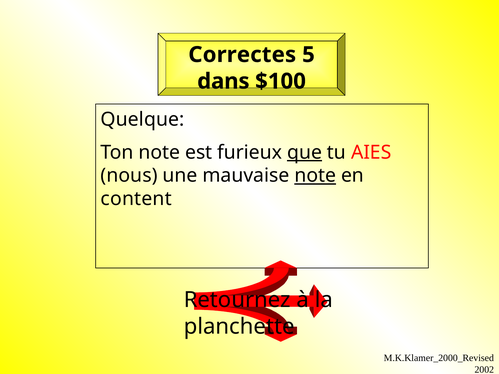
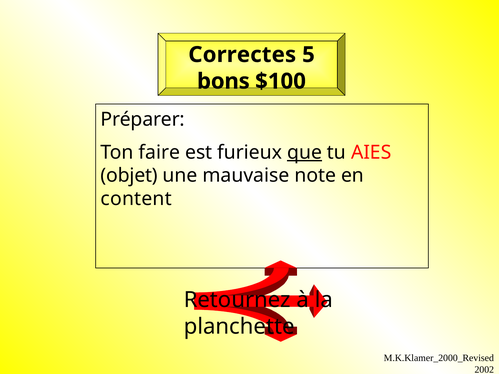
dans: dans -> bons (223, 81)
Quelque: Quelque -> Préparer (143, 119)
Ton note: note -> faire (159, 152)
nous: nous -> objet (129, 176)
note underline: present -> none (315, 176)
